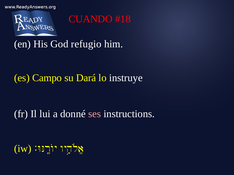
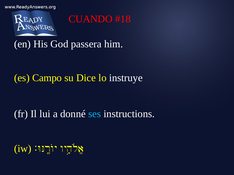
refugio: refugio -> passera (86, 44)
Dará: Dará -> Dice (86, 78)
ses colour: pink -> light blue (95, 114)
